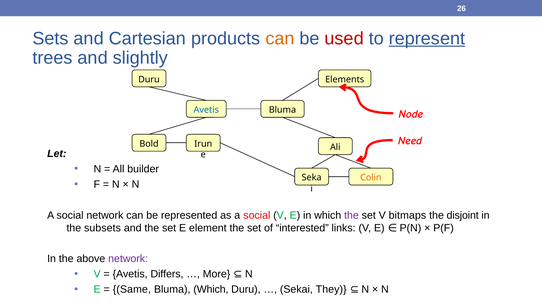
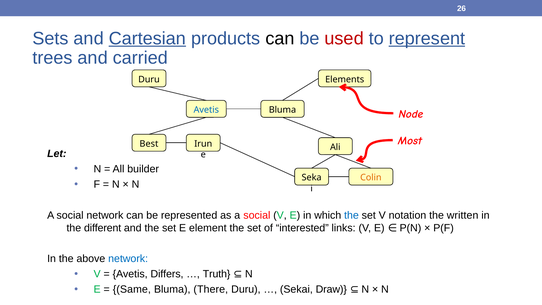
Cartesian underline: none -> present (147, 38)
can colour: orange -> black (280, 38)
slightly: slightly -> carried (140, 58)
Need: Need -> Most (410, 141)
Bold: Bold -> Best (149, 144)
the colour: purple -> blue (351, 215)
bitmaps: bitmaps -> notation (407, 215)
disjoint: disjoint -> written (463, 215)
subsets: subsets -> different (103, 228)
network colour: purple -> blue (128, 259)
More: More -> Truth (217, 274)
Bluma Which: Which -> There (211, 289)
They: They -> Draw (331, 289)
